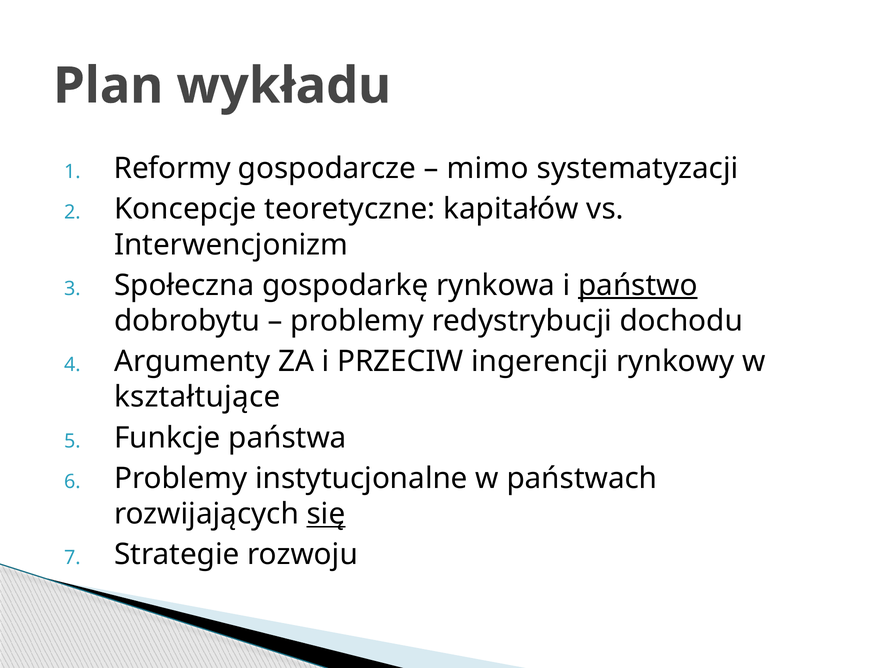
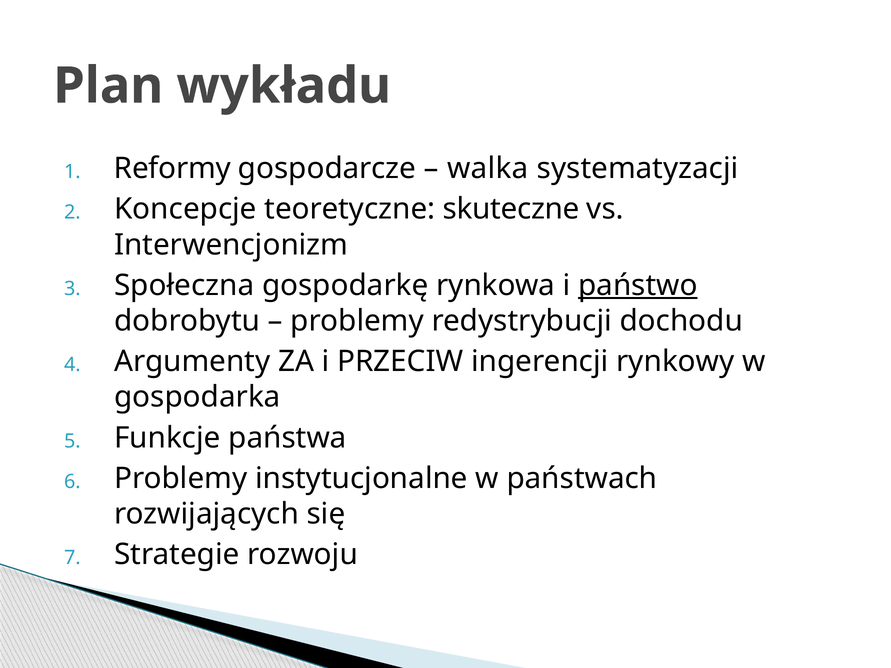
mimo: mimo -> walka (488, 169)
kapitałów: kapitałów -> skuteczne (511, 209)
kształtujące: kształtujące -> gospodarka (197, 397)
się underline: present -> none (326, 514)
